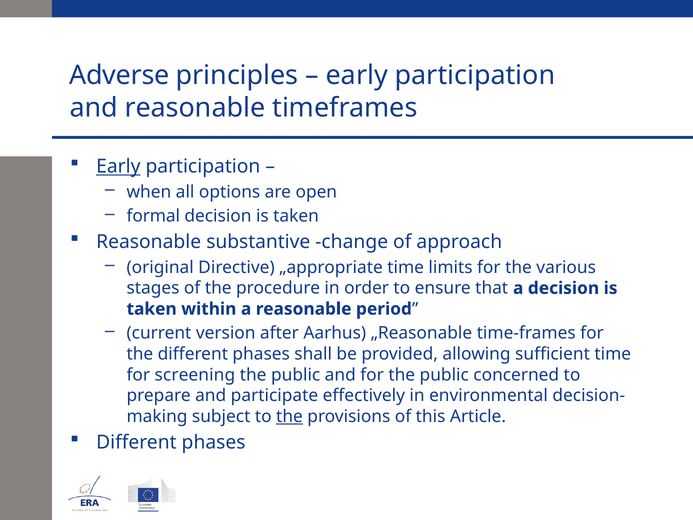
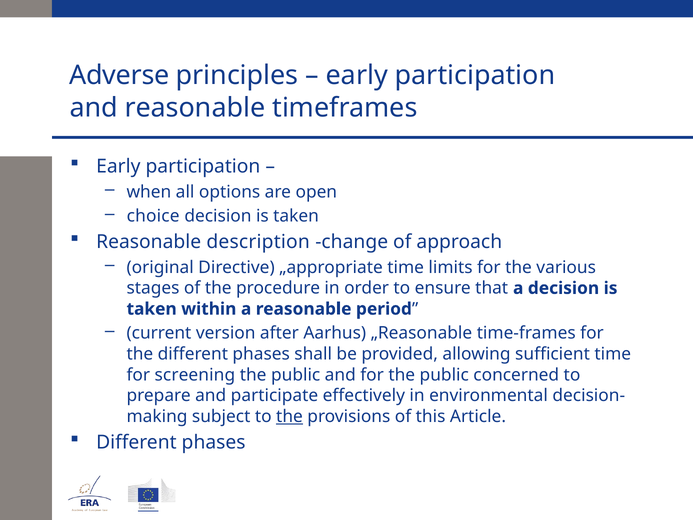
Early underline: present -> none (118, 167)
formal: formal -> choice (153, 216)
substantive: substantive -> description (258, 242)
